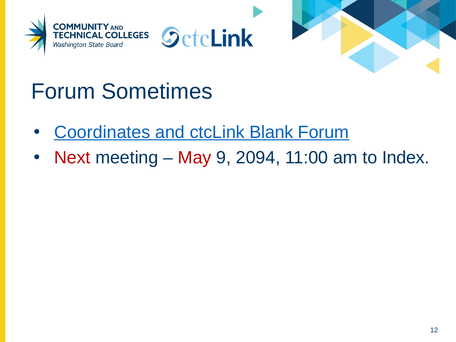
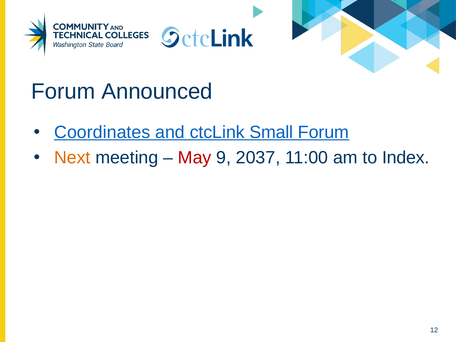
Sometimes: Sometimes -> Announced (157, 91)
Blank: Blank -> Small (271, 132)
Next colour: red -> orange (72, 158)
2094: 2094 -> 2037 (258, 158)
